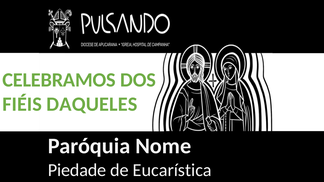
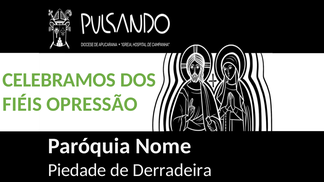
DAQUELES: DAQUELES -> OPRESSÃO (92, 104)
Eucarística: Eucarística -> Derradeira (172, 170)
